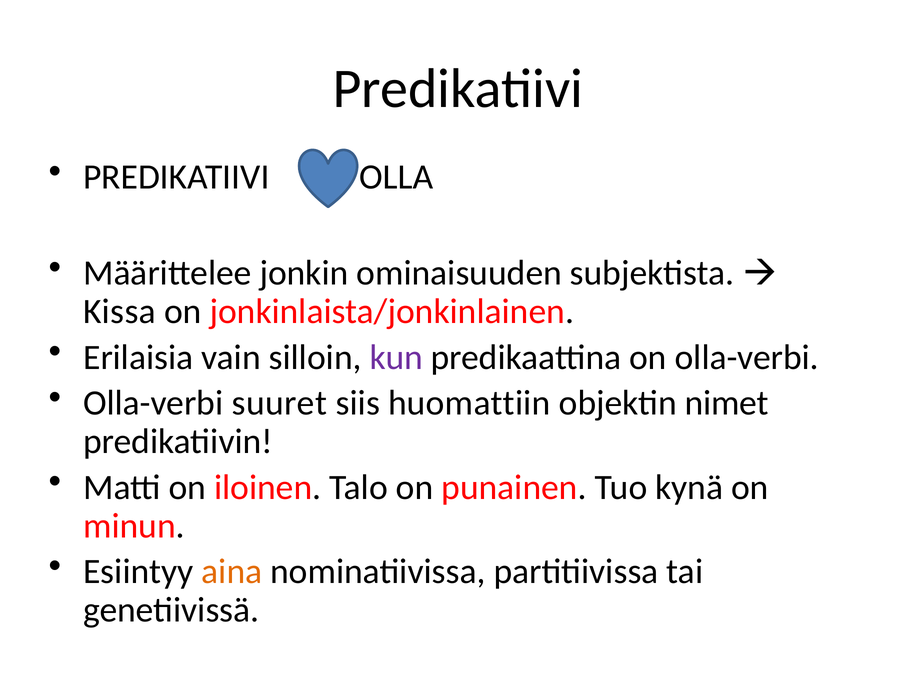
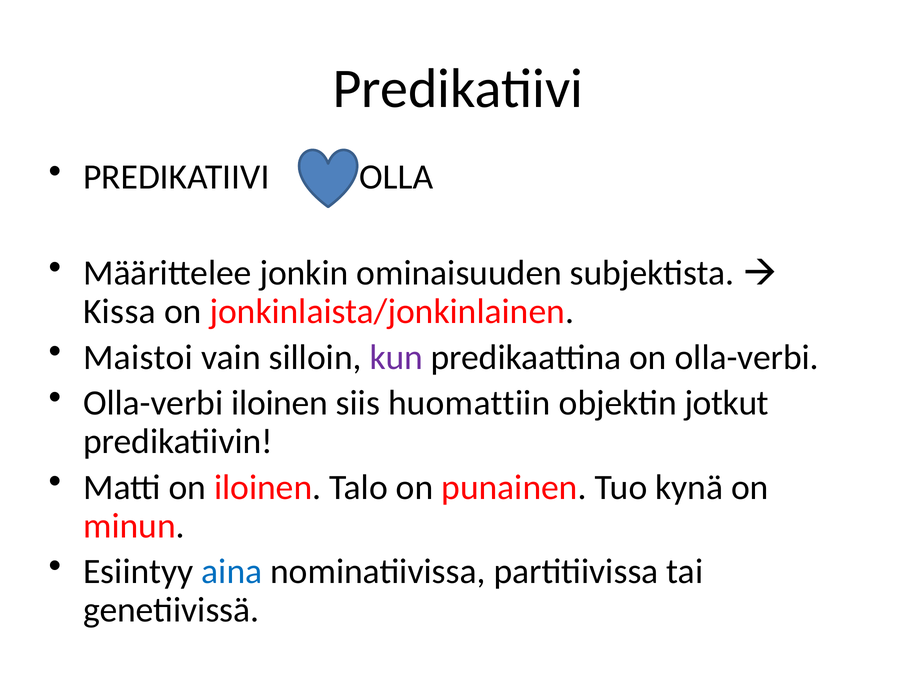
Erilaisia: Erilaisia -> Maistoi (138, 357)
Olla-verbi suuret: suuret -> iloinen (280, 403)
nimet: nimet -> jotkut (727, 403)
aina colour: orange -> blue (232, 572)
